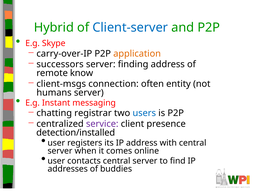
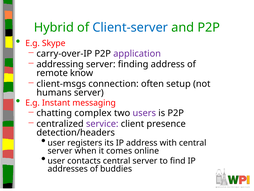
application colour: orange -> purple (137, 54)
successors: successors -> addressing (60, 64)
entity: entity -> setup (178, 84)
registrar: registrar -> complex (93, 113)
users colour: blue -> purple (144, 113)
detection/installed: detection/installed -> detection/headers (76, 132)
